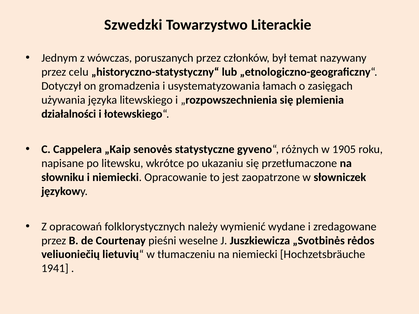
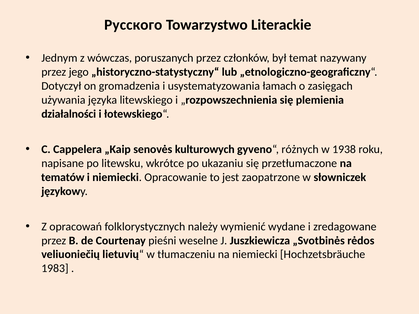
Szwedzki: Szwedzki -> Русского (133, 25)
celu: celu -> jego (79, 72)
statystyczne: statystyczne -> kulturowych (205, 149)
1905: 1905 -> 1938 (344, 149)
słowniku: słowniku -> tematów (63, 177)
1941: 1941 -> 1983 (55, 269)
